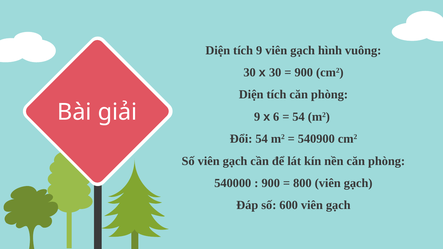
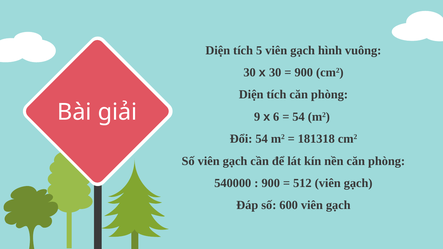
tích 9: 9 -> 5 (259, 50)
540900: 540900 -> 181318 (316, 139)
800: 800 -> 512 (302, 183)
